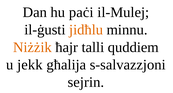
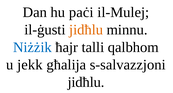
Niżżik colour: orange -> blue (32, 47)
quddiem: quddiem -> qalbhom (133, 47)
sejrin: sejrin -> jidħlu (86, 82)
